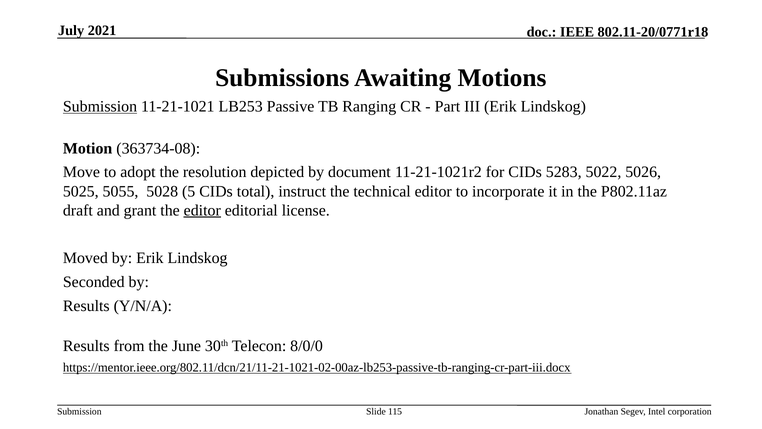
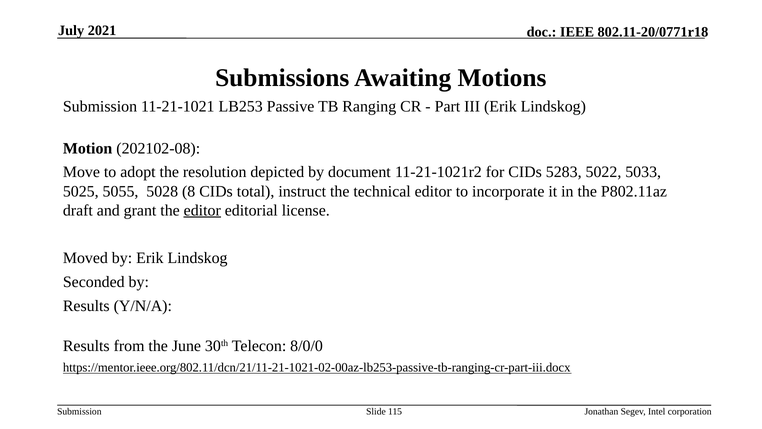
Submission underline: present -> none (100, 106)
363734-08: 363734-08 -> 202102-08 (158, 148)
5026: 5026 -> 5033 (643, 172)
5: 5 -> 8 (189, 191)
